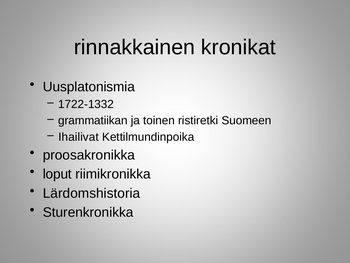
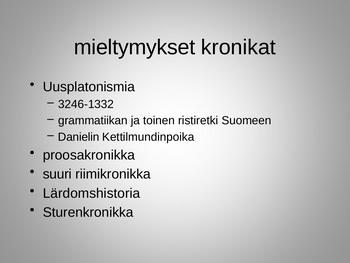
rinnakkainen: rinnakkainen -> mieltymykset (135, 47)
1722-1332: 1722-1332 -> 3246-1332 (86, 104)
Ihailivat: Ihailivat -> Danielin (79, 137)
loput: loput -> suuri (57, 174)
